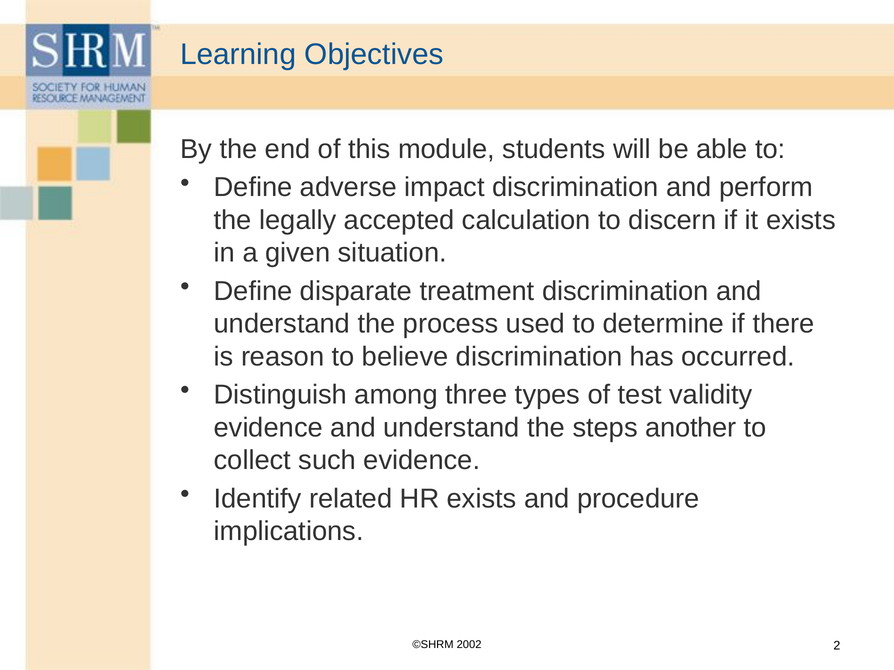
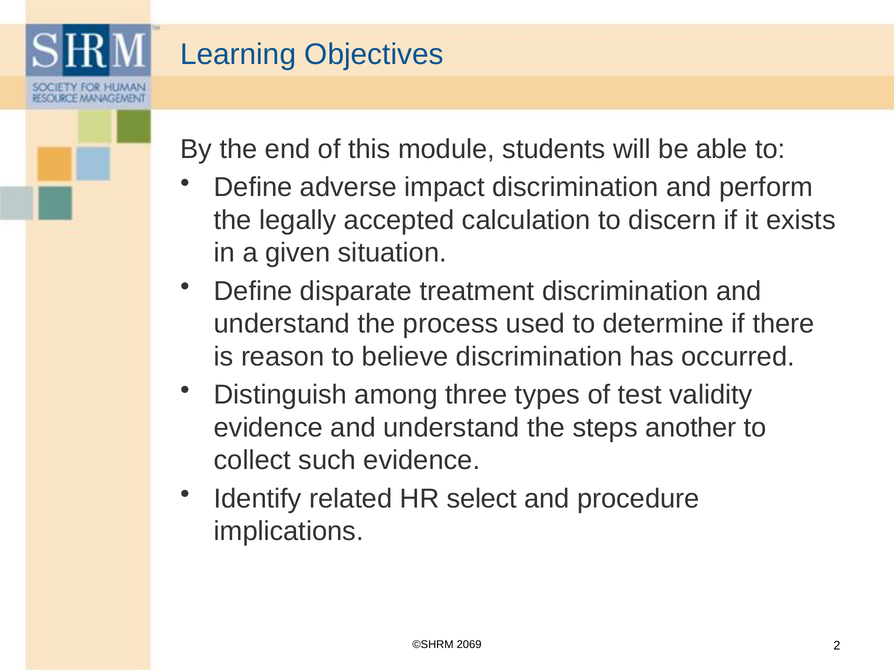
HR exists: exists -> select (482, 499)
2002: 2002 -> 2069 (469, 645)
